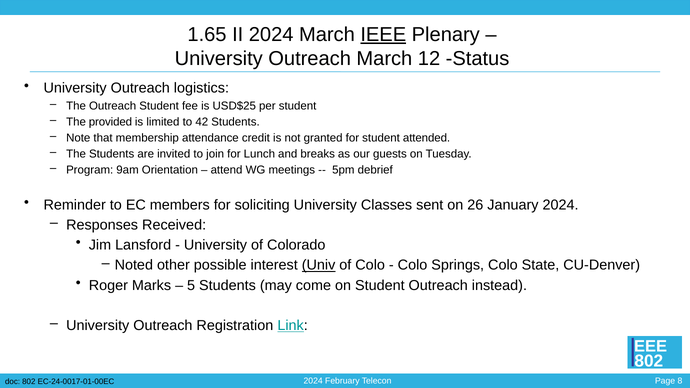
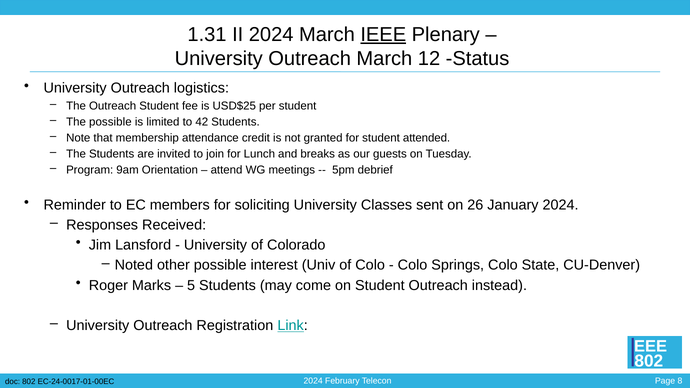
1.65: 1.65 -> 1.31 (207, 35)
The provided: provided -> possible (110, 122)
Univ underline: present -> none (319, 265)
